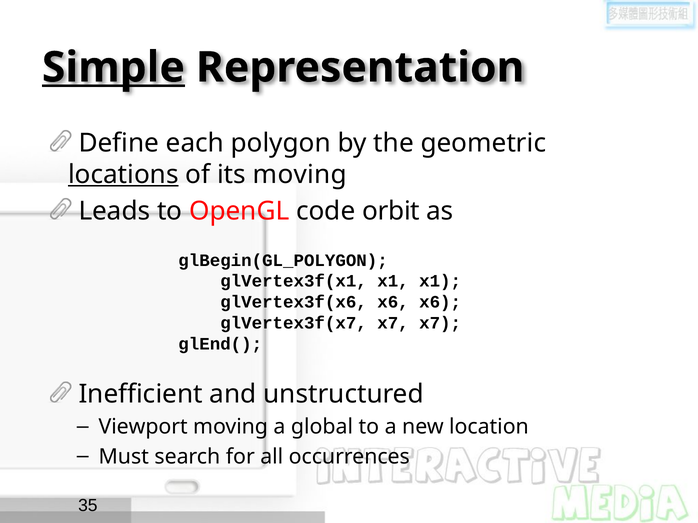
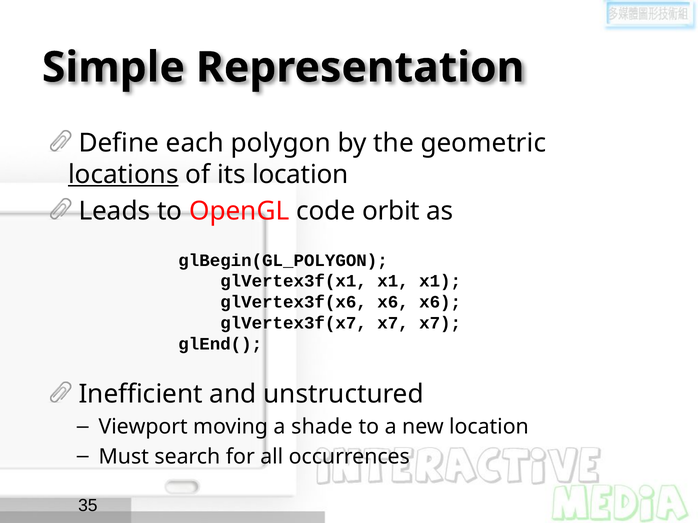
Simple underline: present -> none (113, 68)
its moving: moving -> location (300, 175)
global: global -> shade (322, 427)
